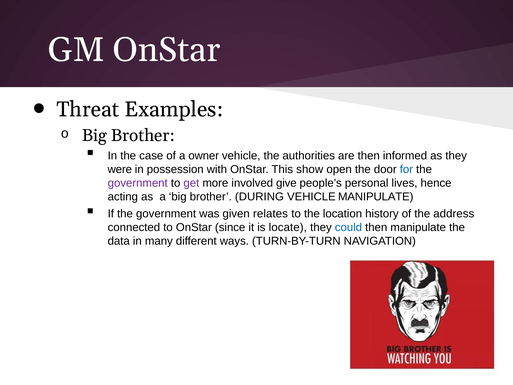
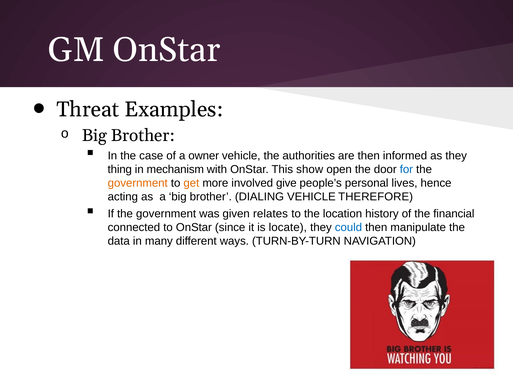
were: were -> thing (120, 169)
possession: possession -> mechanism (175, 169)
government colour: purple -> orange (138, 183)
get colour: purple -> orange (191, 183)
DURING: DURING -> DIALING (259, 197)
VEHICLE MANIPULATE: MANIPULATE -> THEREFORE (376, 197)
address: address -> financial (454, 214)
